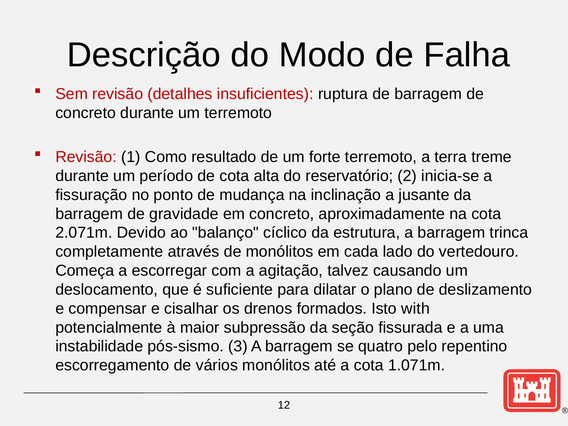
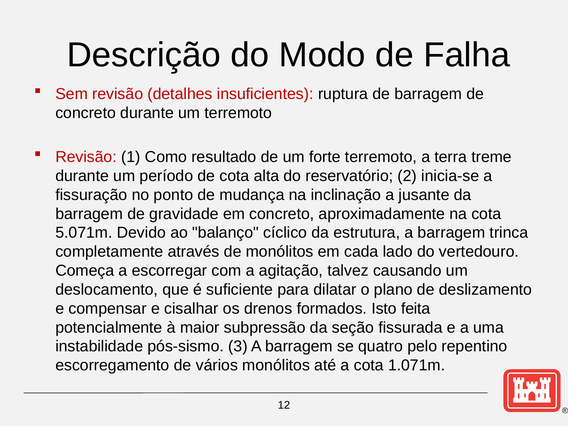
2.071m: 2.071m -> 5.071m (84, 233)
with: with -> feita (416, 309)
